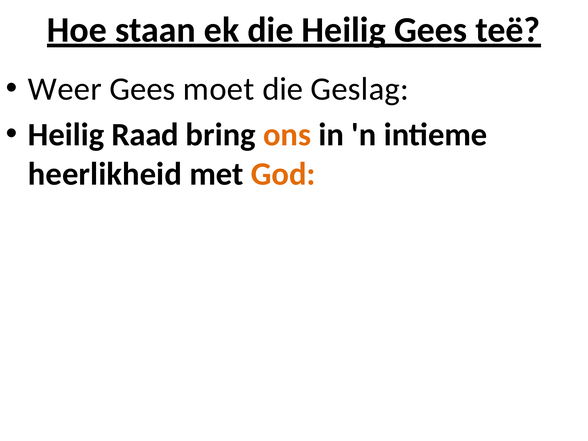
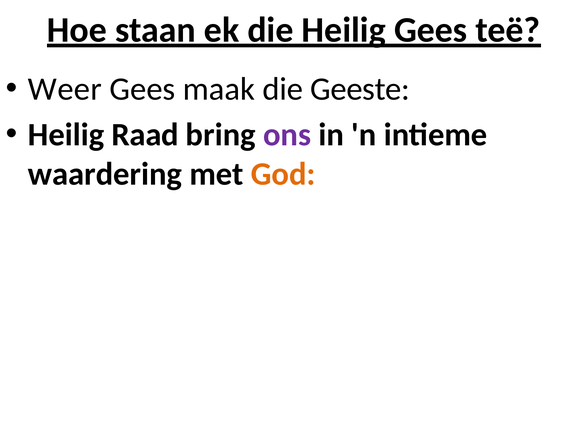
moet: moet -> maak (219, 89)
Geslag: Geslag -> Geeste (360, 89)
ons colour: orange -> purple (287, 135)
heerlikheid: heerlikheid -> waardering (105, 174)
